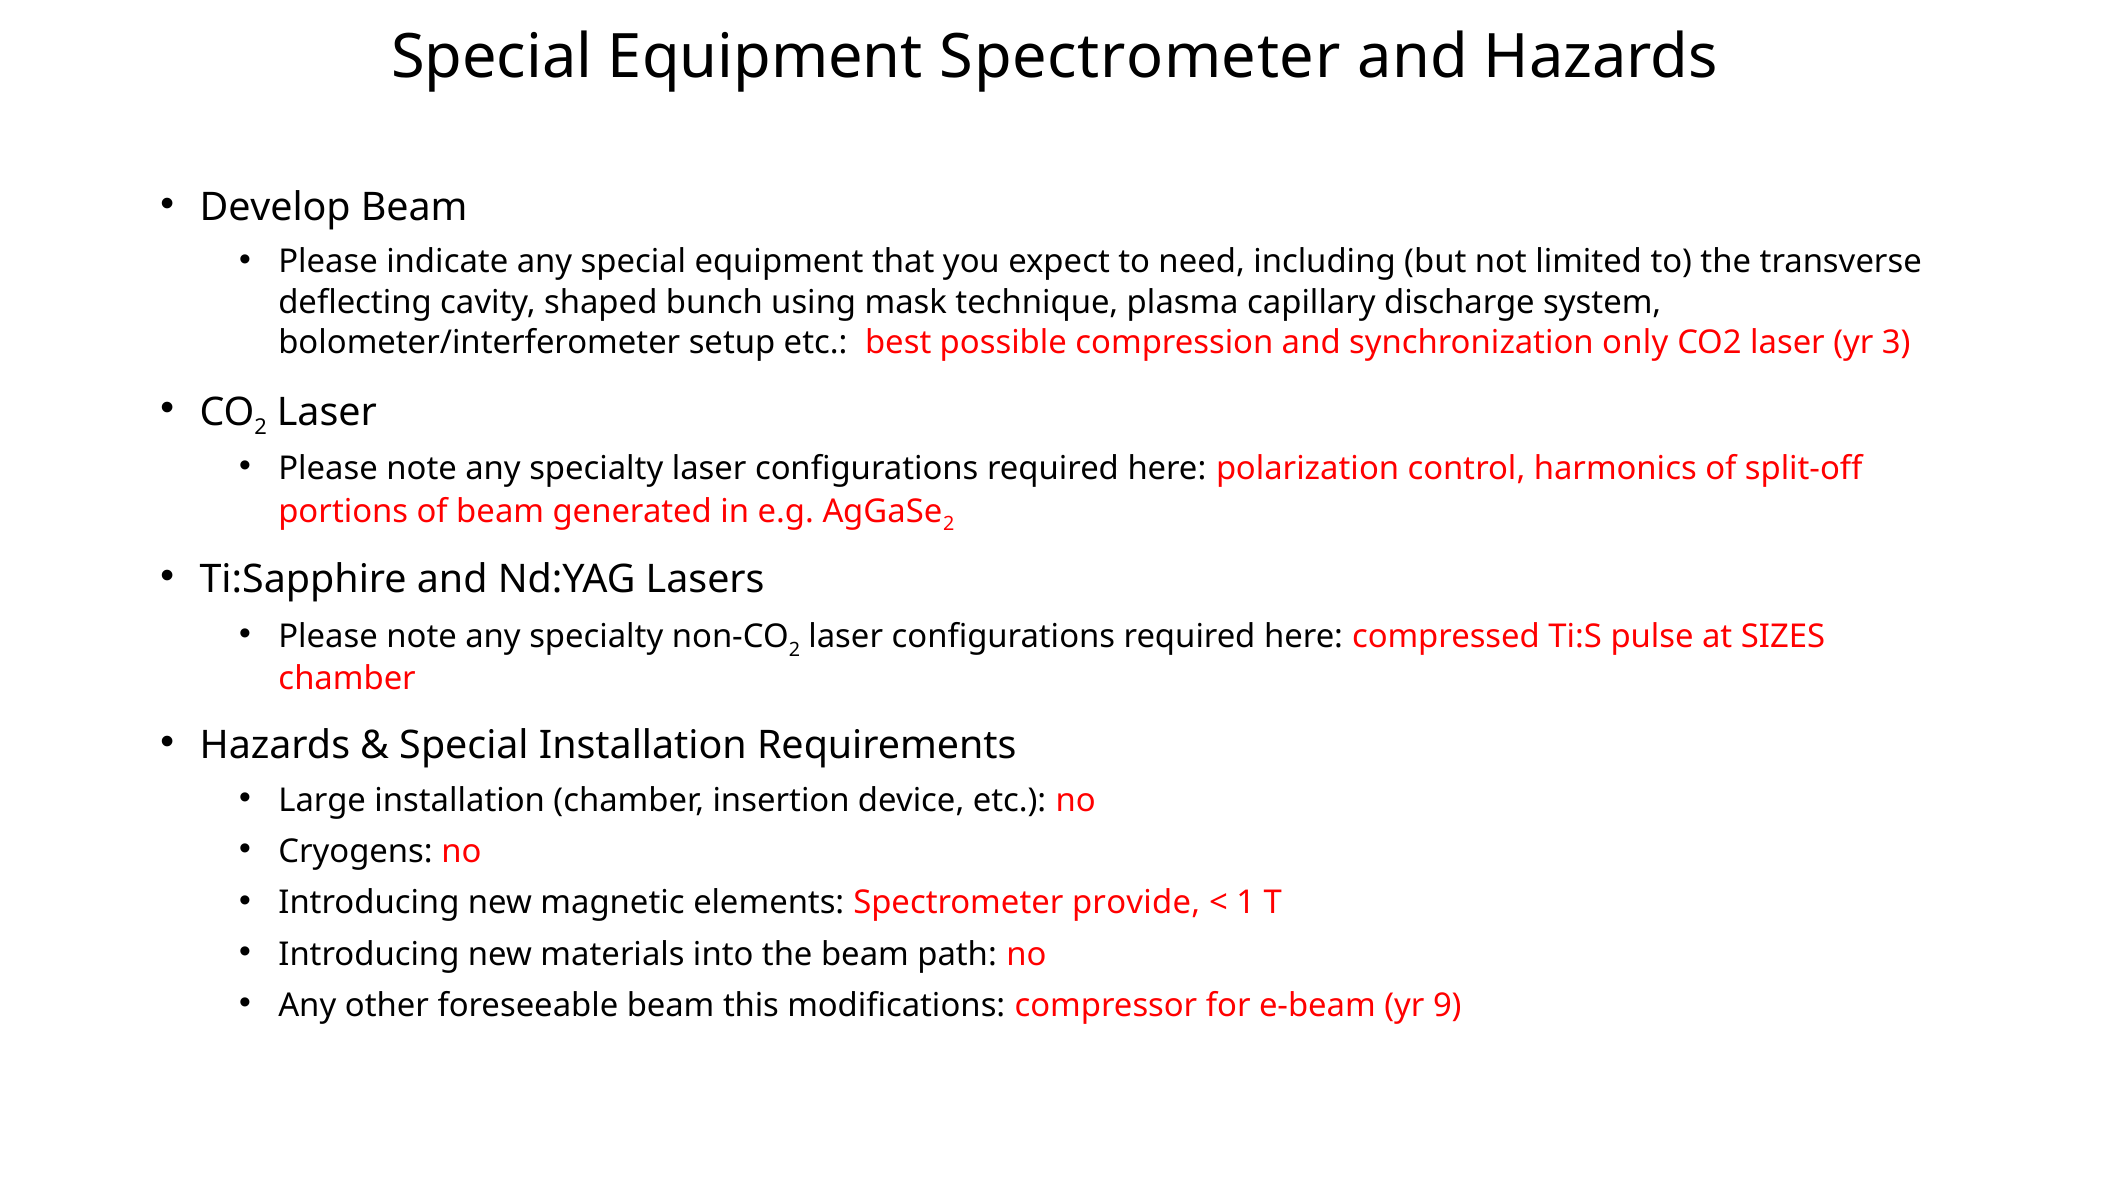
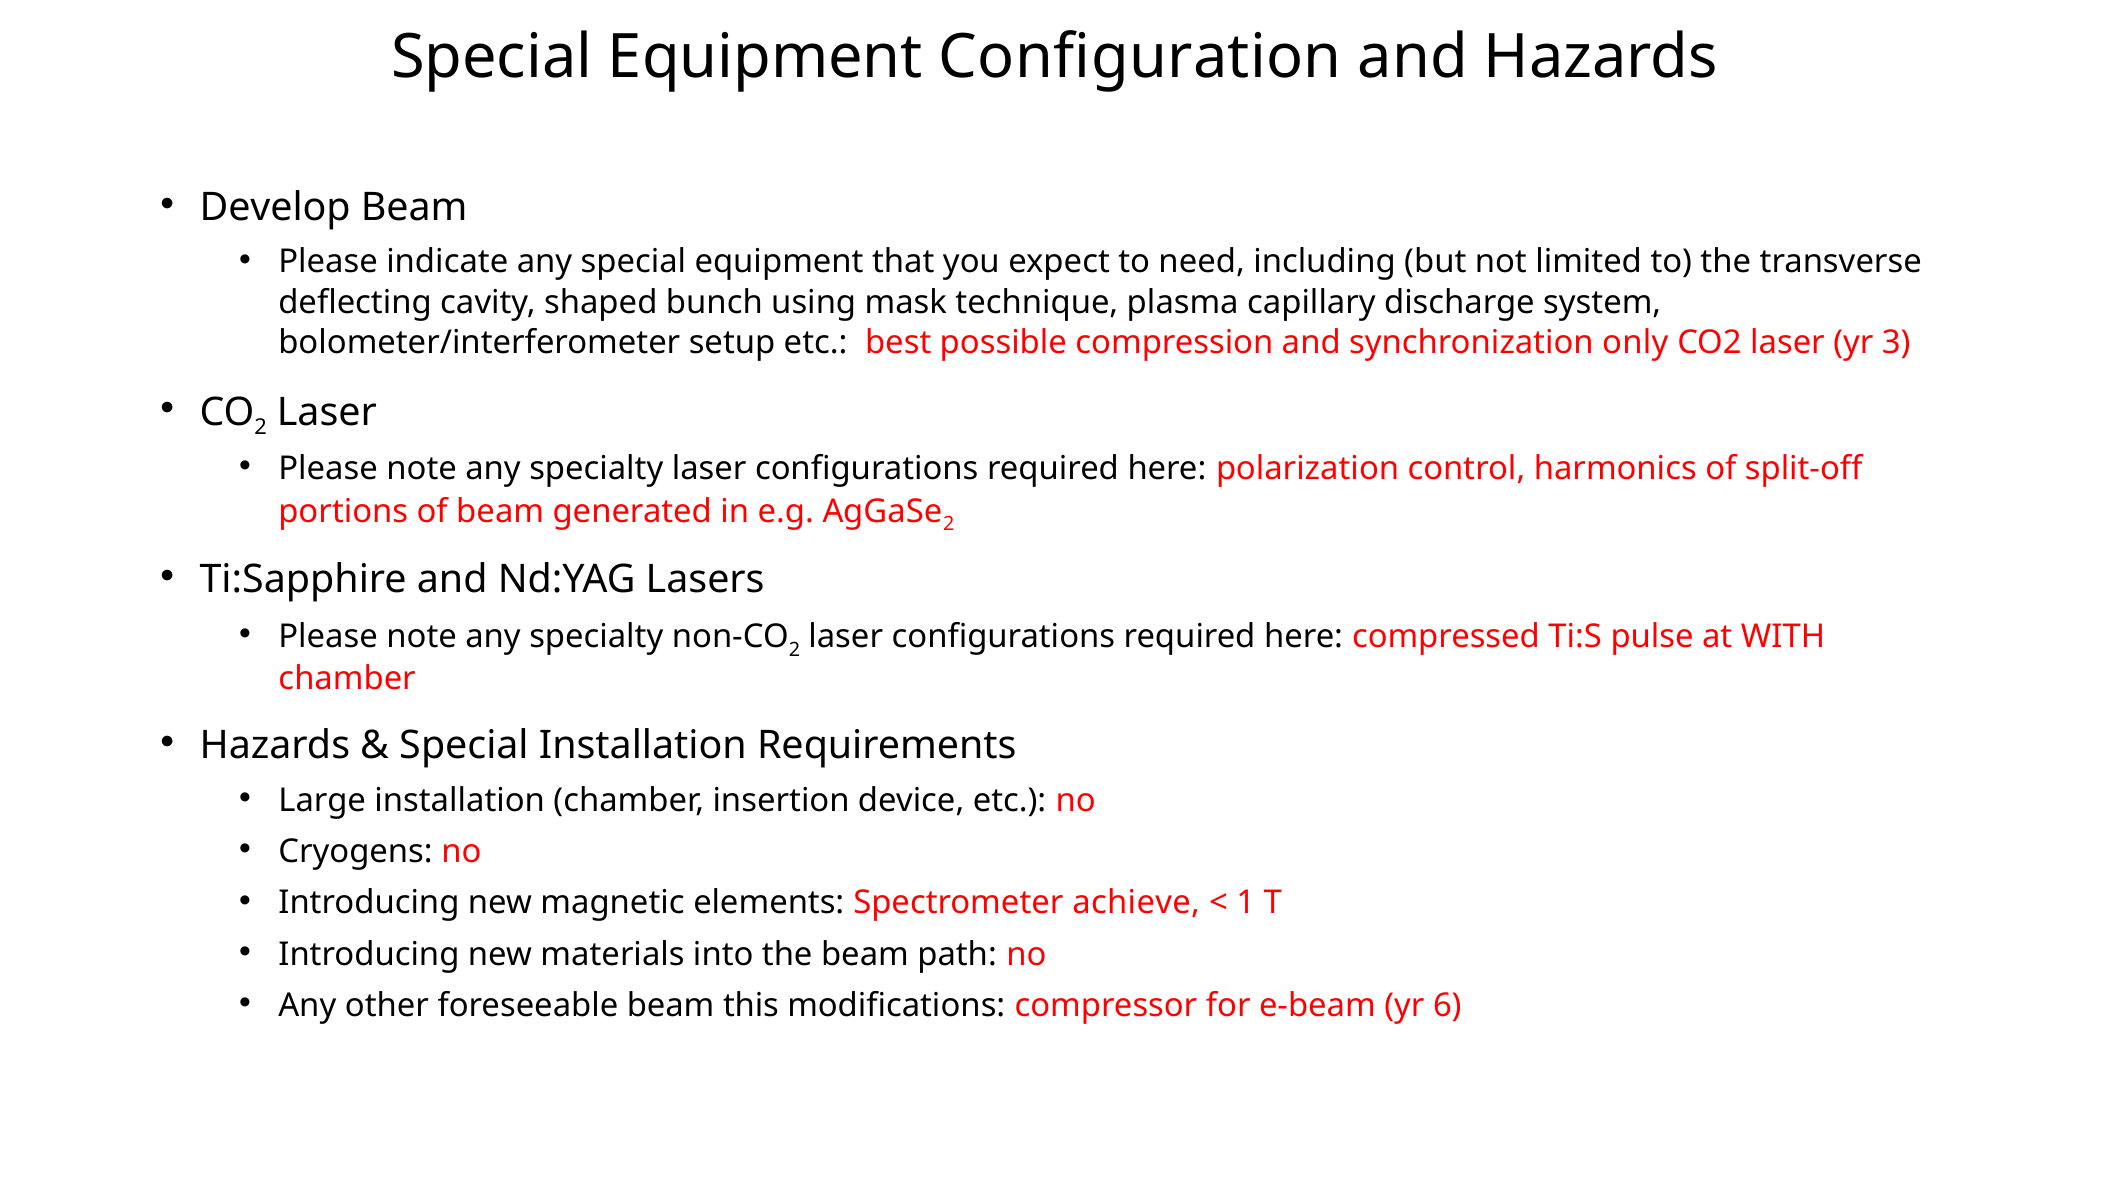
Equipment Spectrometer: Spectrometer -> Configuration (1140, 57)
SIZES: SIZES -> WITH (1783, 637)
provide: provide -> achieve (1136, 903)
9: 9 -> 6 (1447, 1006)
